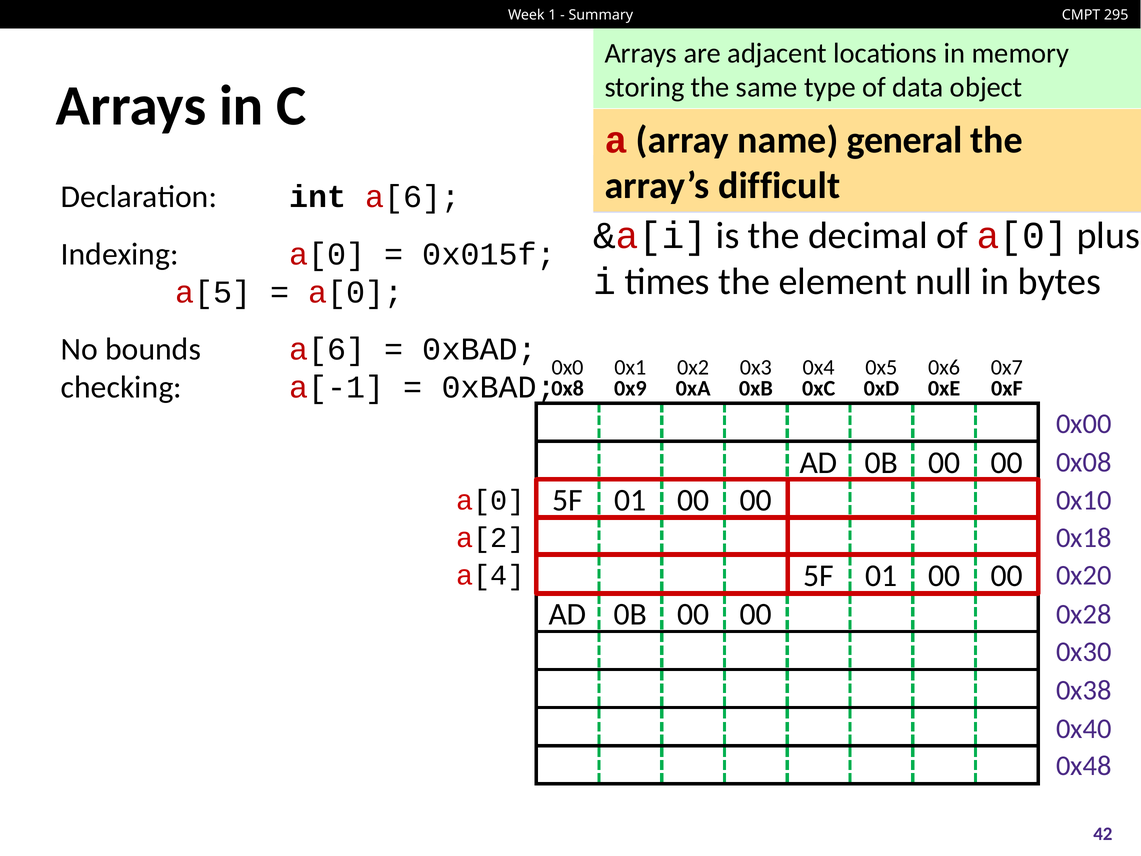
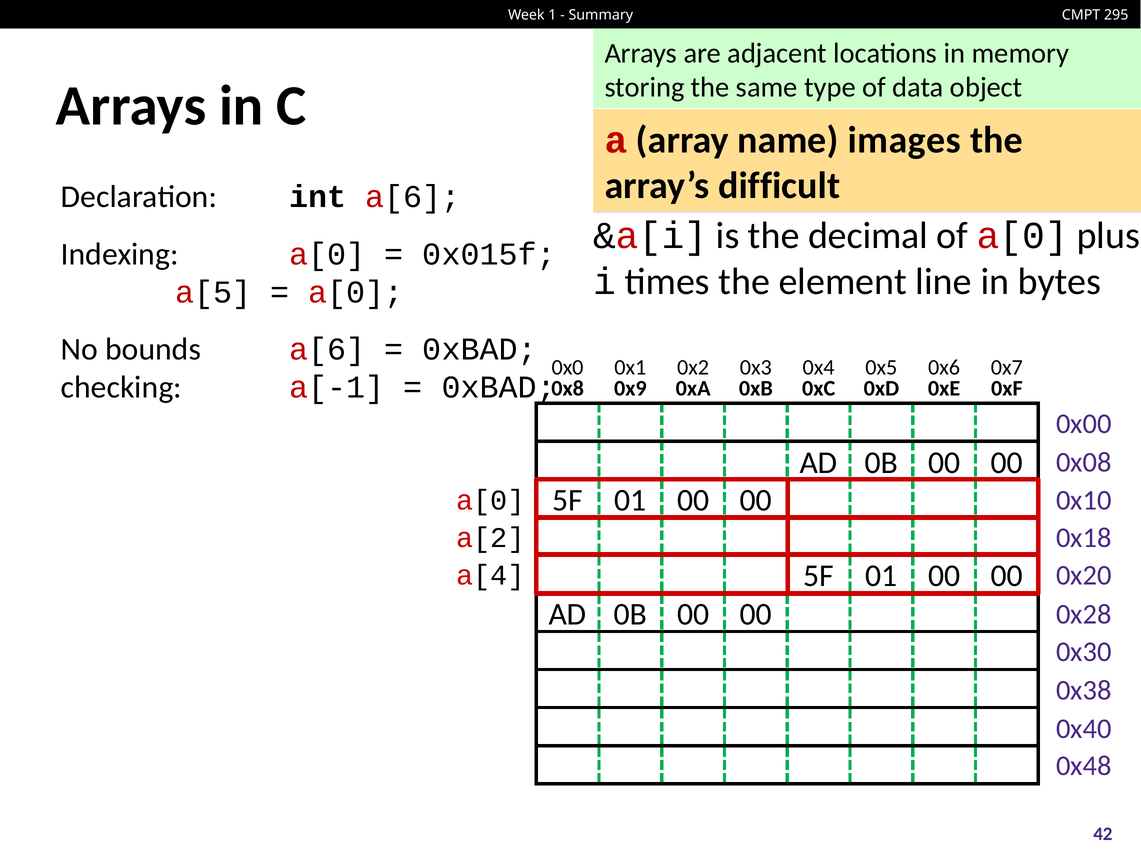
general: general -> images (904, 140)
null: null -> line (944, 281)
